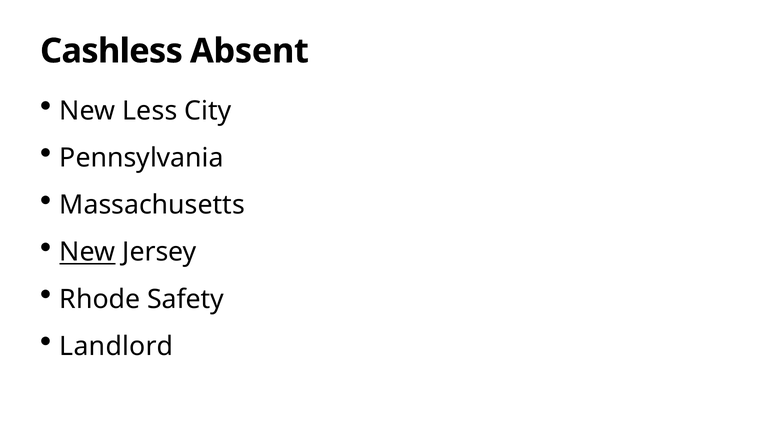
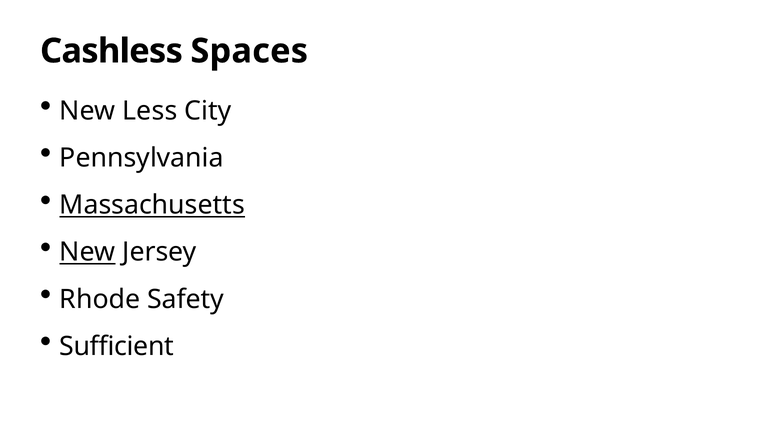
Absent: Absent -> Spaces (249, 51)
Massachusetts underline: none -> present (152, 205)
Landlord: Landlord -> Sufficient (117, 346)
